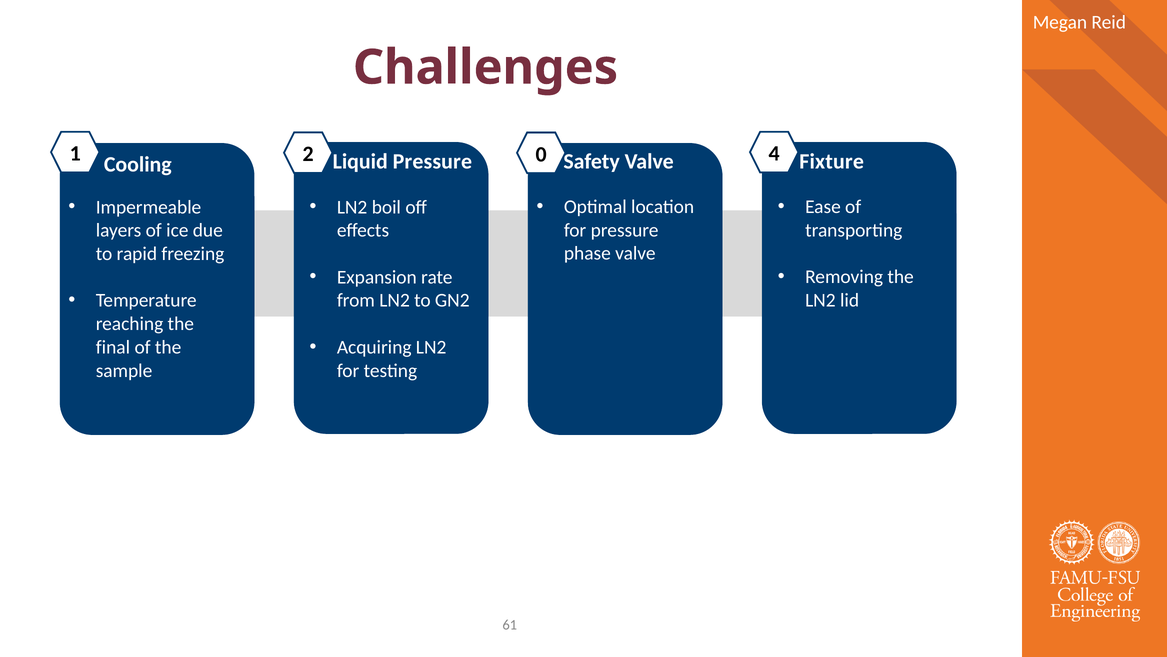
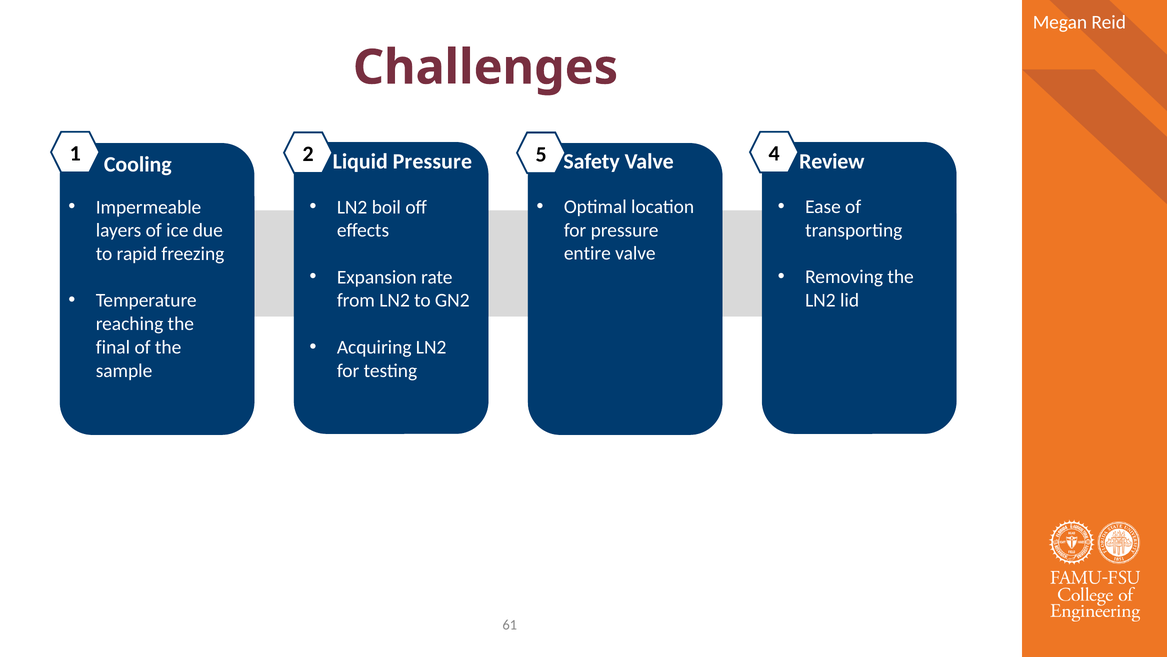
0: 0 -> 5 (541, 154)
Fixture: Fixture -> Review (832, 161)
phase: phase -> entire (587, 253)
